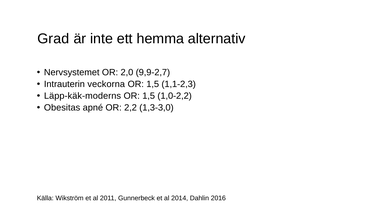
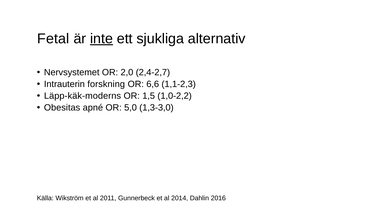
Grad: Grad -> Fetal (53, 39)
inte underline: none -> present (102, 39)
hemma: hemma -> sjukliga (160, 39)
9,9-2,7: 9,9-2,7 -> 2,4-2,7 (153, 72)
veckorna: veckorna -> forskning (106, 84)
1,5: 1,5 -> 6,6 (153, 84)
2,2: 2,2 -> 5,0 (131, 108)
